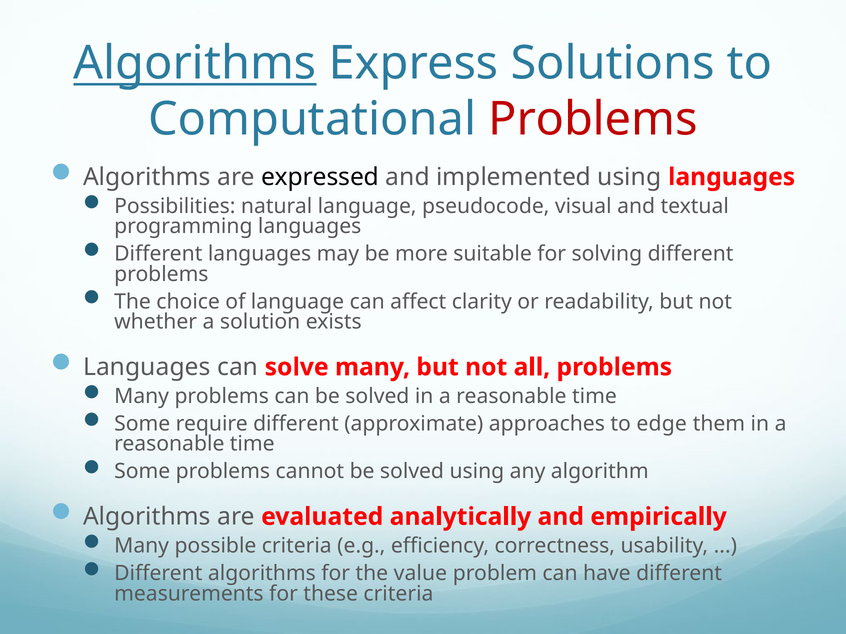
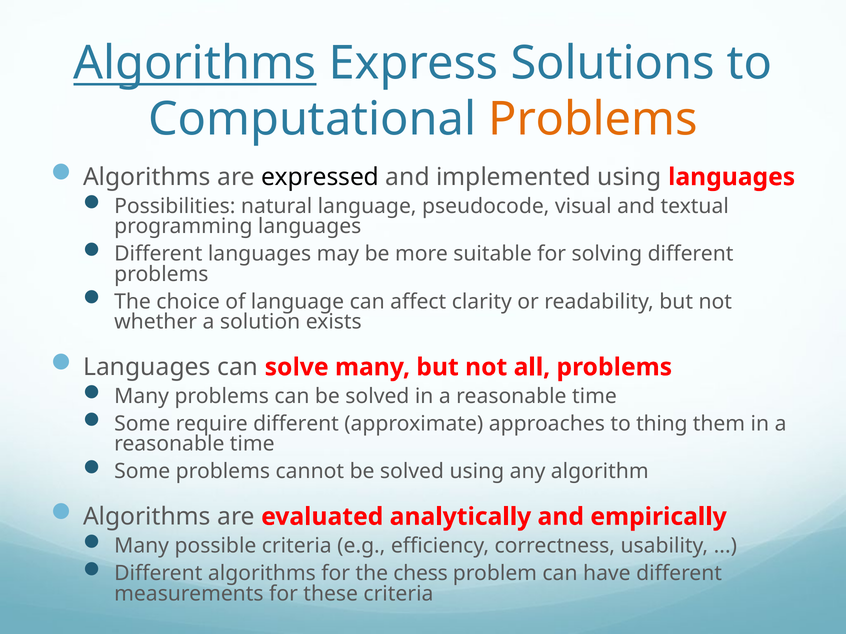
Problems colour: red -> orange (593, 119)
edge: edge -> thing (662, 424)
value: value -> chess (421, 574)
